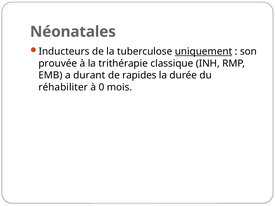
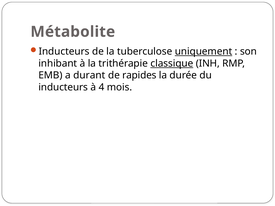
Néonatales: Néonatales -> Métabolite (73, 32)
prouvée: prouvée -> inhibant (58, 63)
classique underline: none -> present (172, 63)
réhabiliter: réhabiliter -> inducteurs (63, 87)
0: 0 -> 4 (101, 87)
